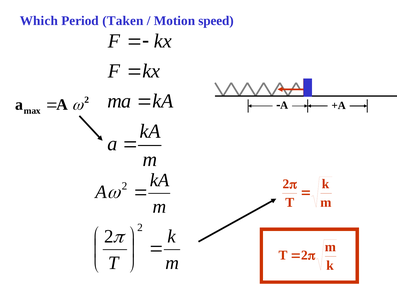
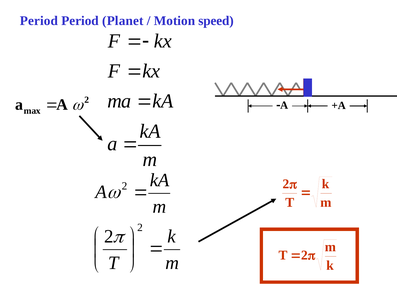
Which: Which -> Period (39, 21)
Taken: Taken -> Planet (123, 21)
